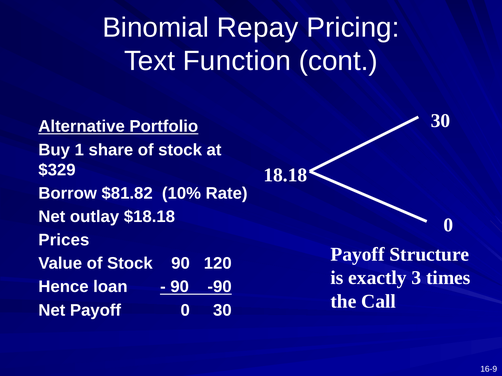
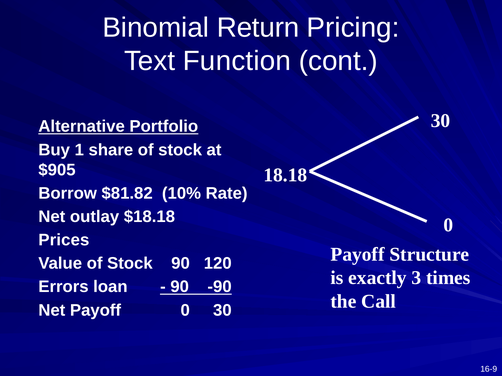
Repay: Repay -> Return (258, 28)
$329: $329 -> $905 (57, 170)
Hence: Hence -> Errors (64, 287)
